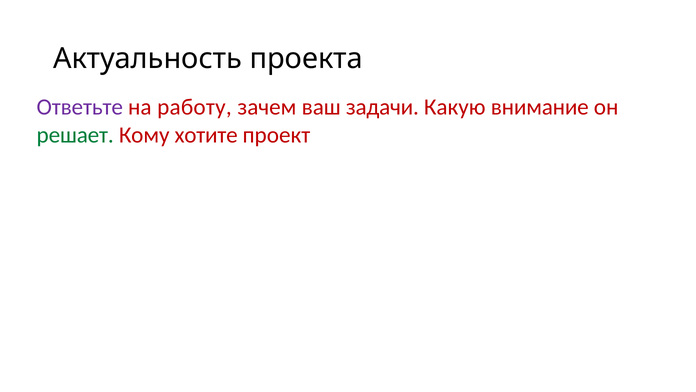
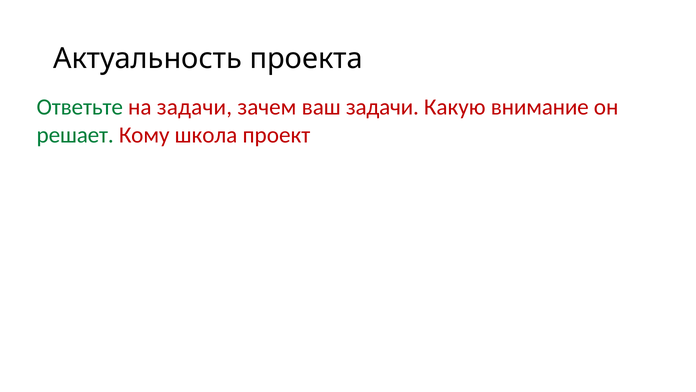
Ответьте colour: purple -> green (80, 107)
на работу: работу -> задачи (194, 107)
хотите: хотите -> школа (206, 135)
